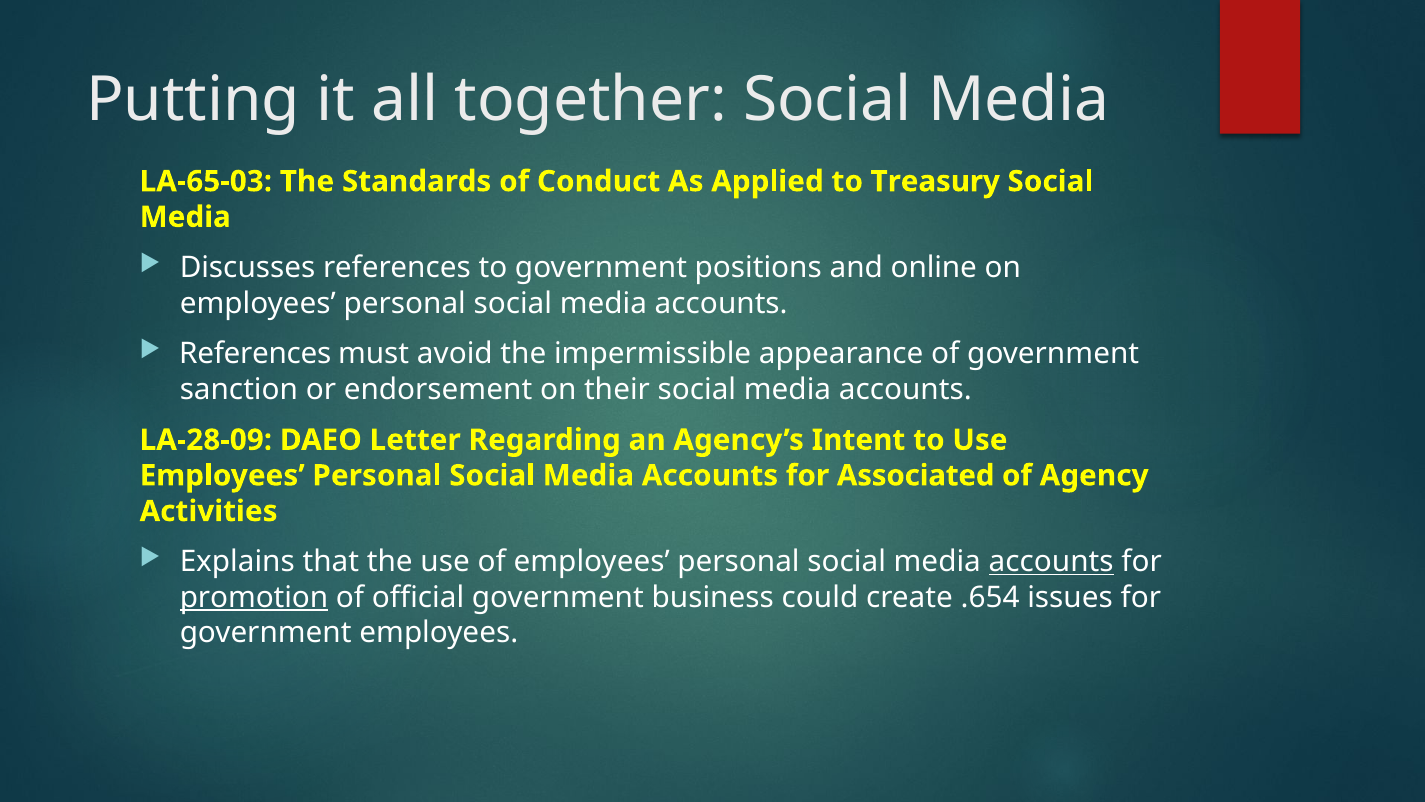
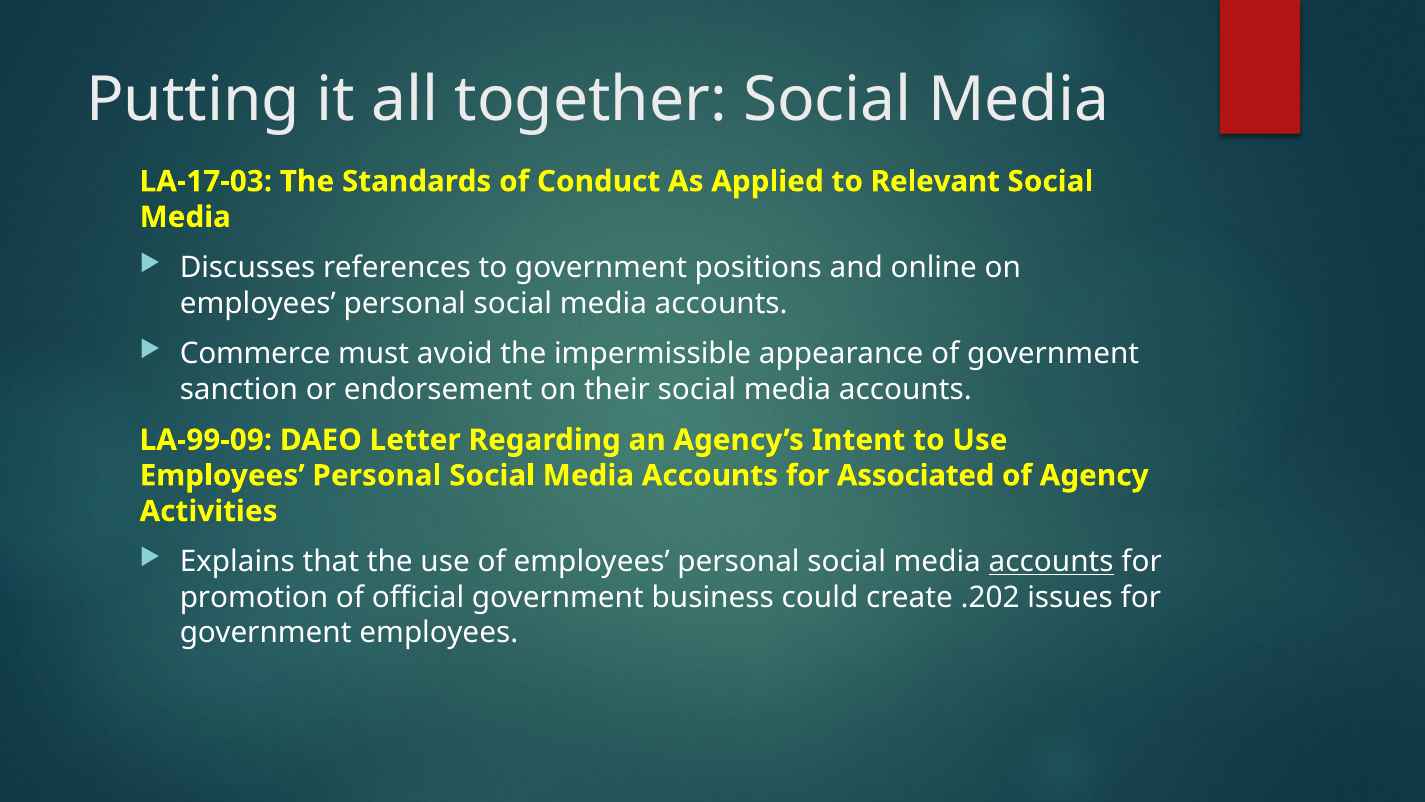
LA-65-03: LA-65-03 -> LA-17-03 (206, 181)
Treasury: Treasury -> Relevant (935, 181)
References: References -> Commerce (255, 354)
LA-28-09: LA-28-09 -> LA-99-09 (206, 440)
promotion underline: present -> none (254, 597)
.654: .654 -> .202 (990, 597)
